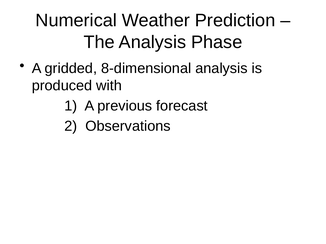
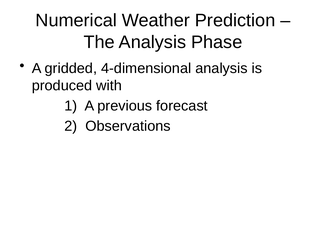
8-dimensional: 8-dimensional -> 4-dimensional (146, 68)
